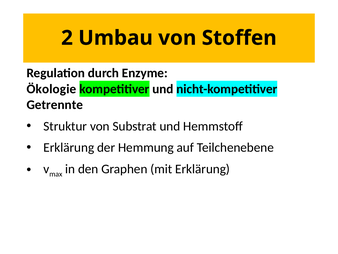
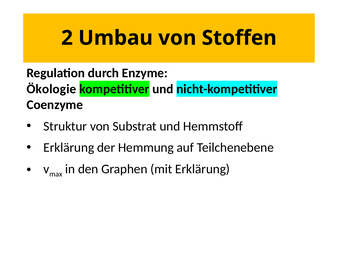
Getrennte: Getrennte -> Coenzyme (55, 105)
